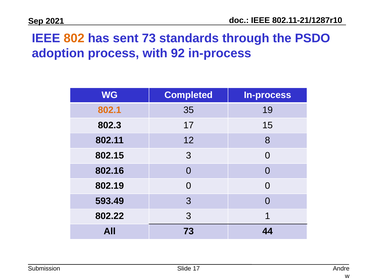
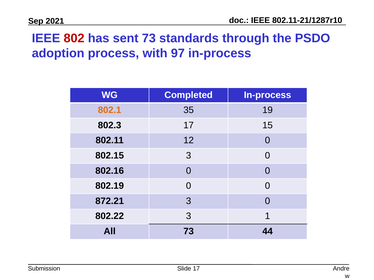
802 colour: orange -> red (74, 38)
92: 92 -> 97 (178, 53)
12 8: 8 -> 0 (268, 141)
593.49: 593.49 -> 872.21 (110, 201)
